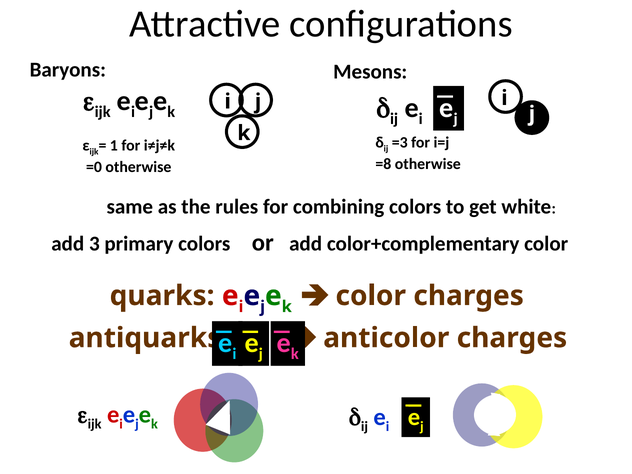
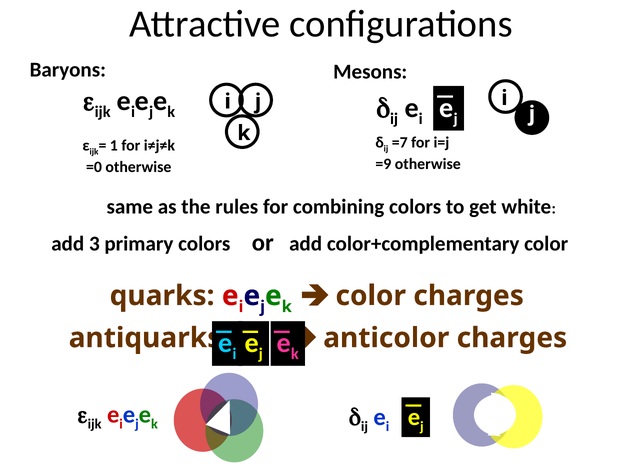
=3: =3 -> =7 (400, 143)
=8: =8 -> =9 (383, 164)
